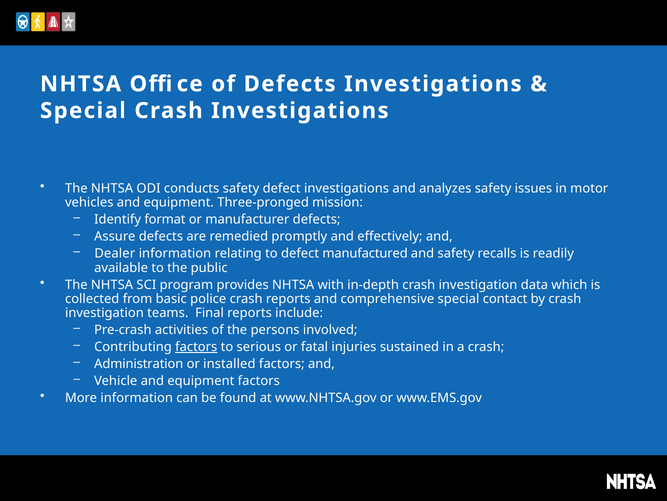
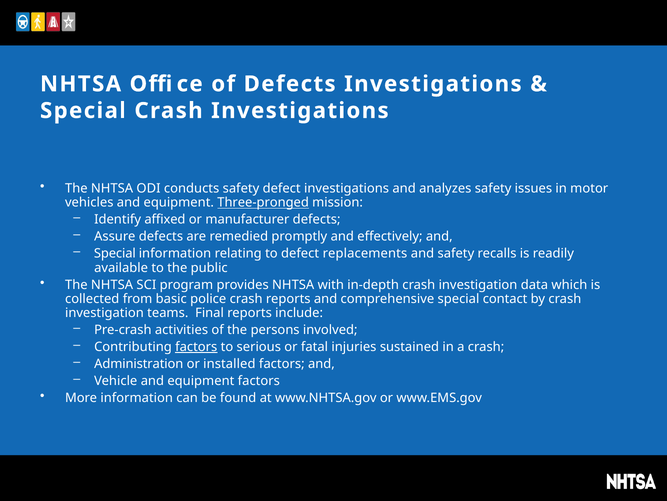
Three-pronged underline: none -> present (263, 202)
format: format -> affixed (165, 219)
Dealer: Dealer -> Special (115, 253)
manufactured: manufactured -> replacements (365, 253)
